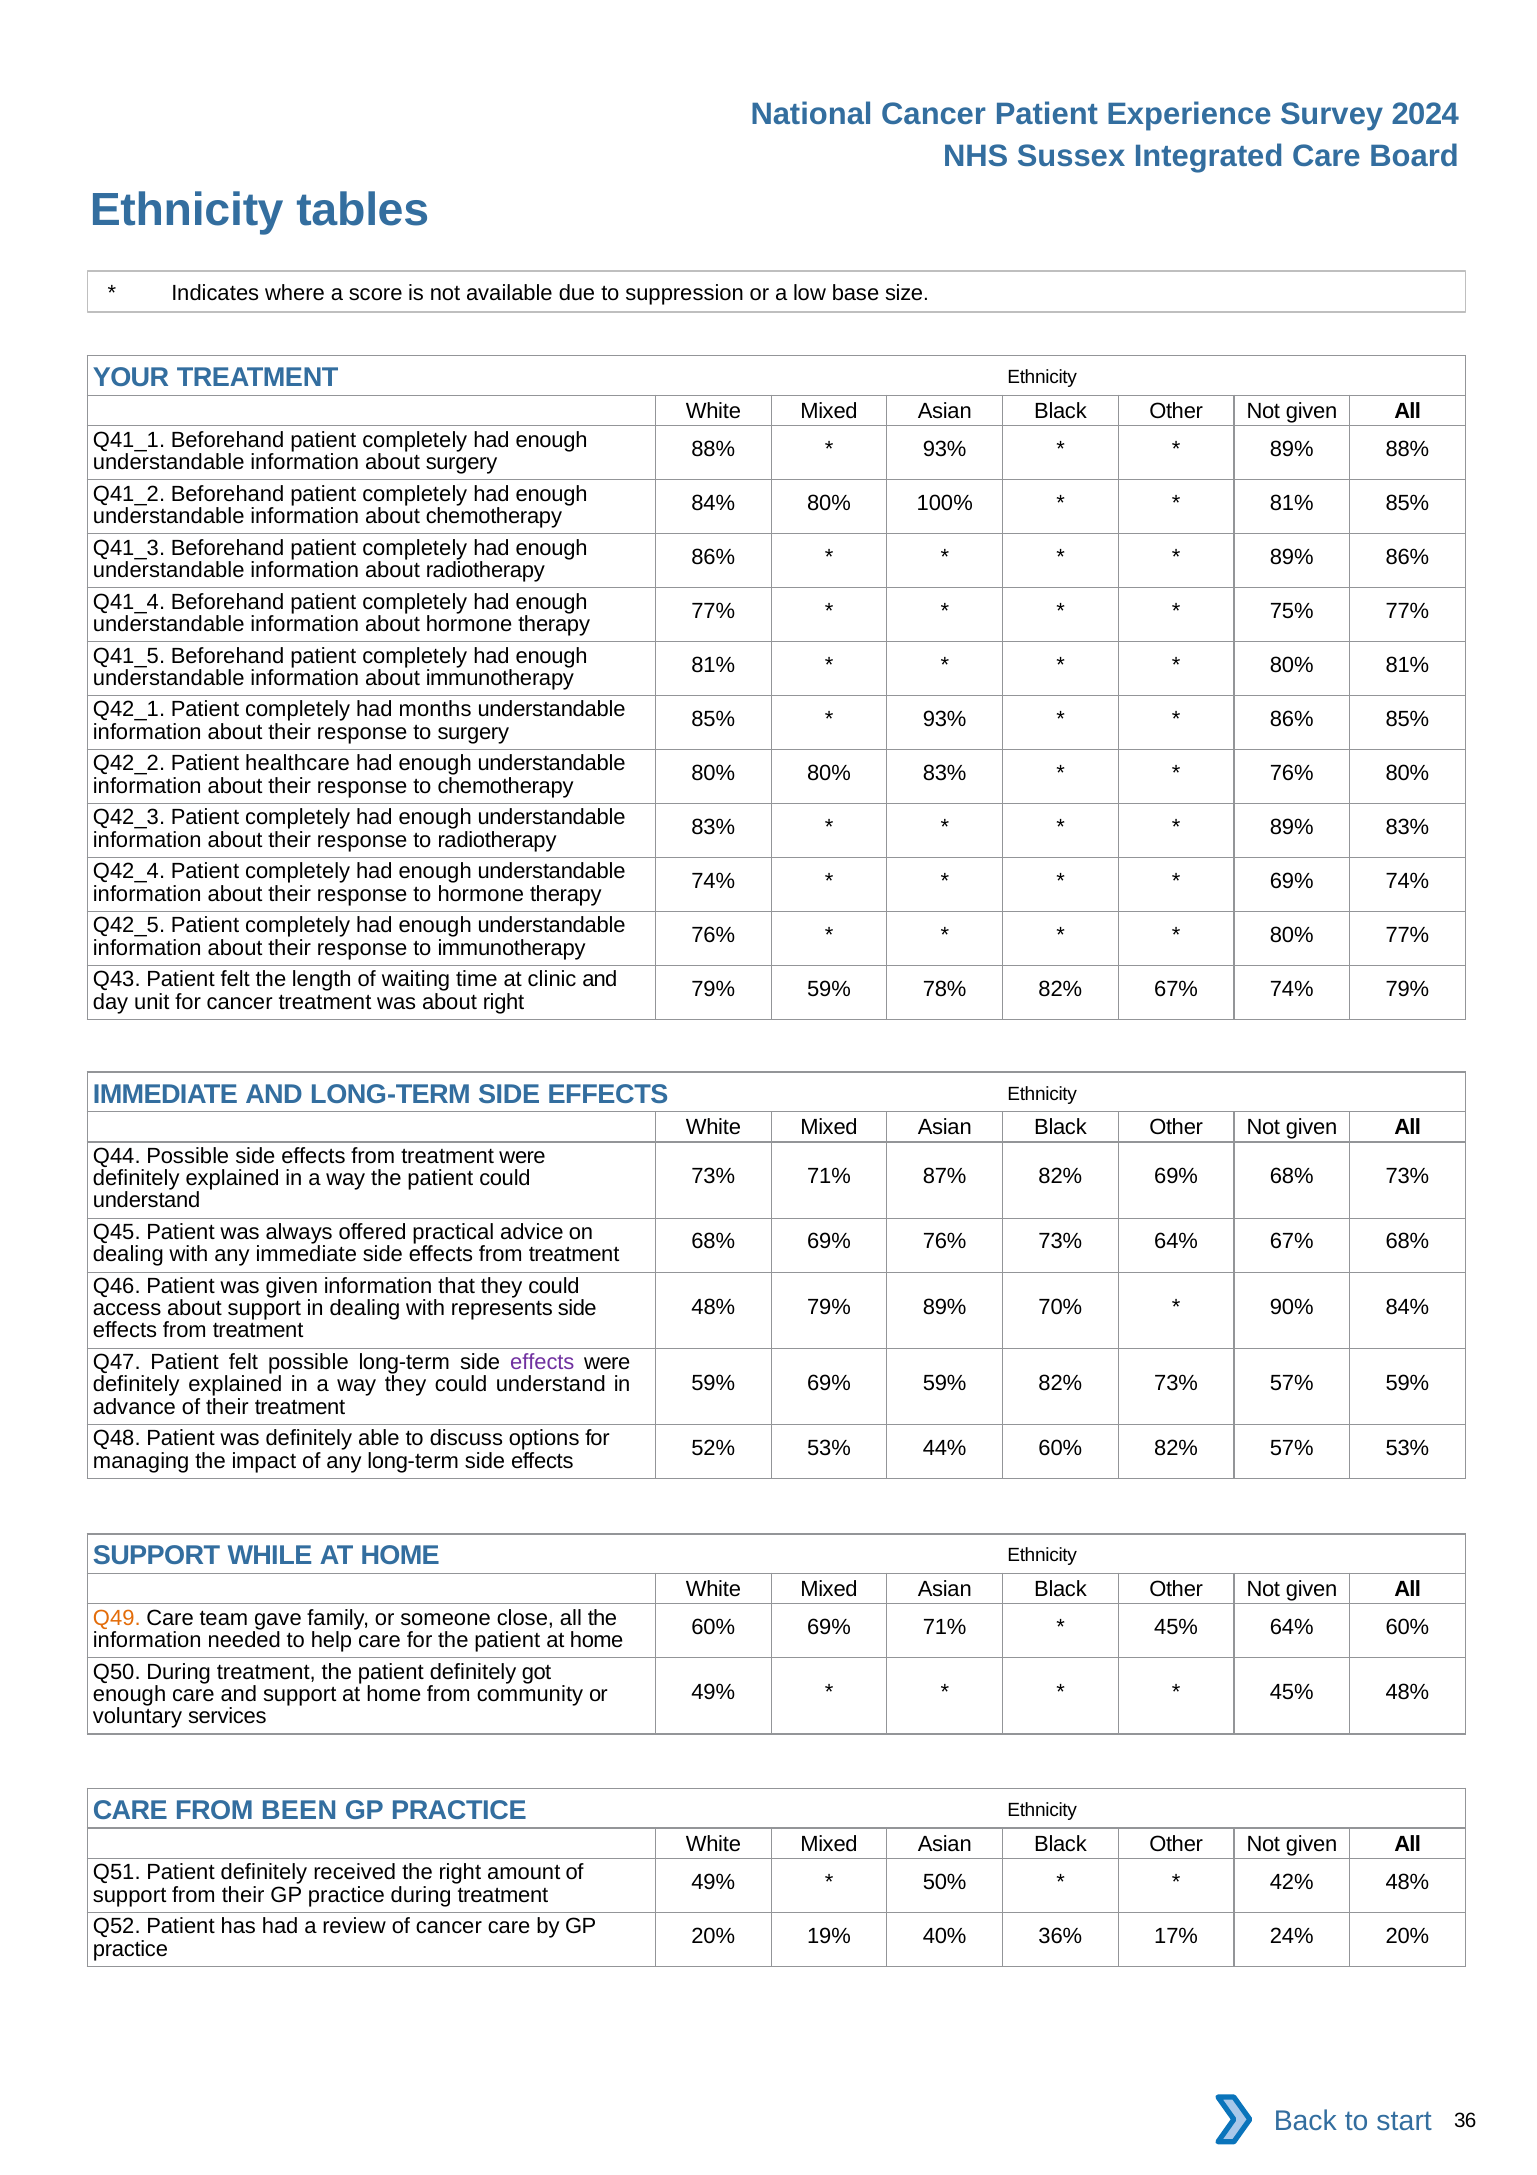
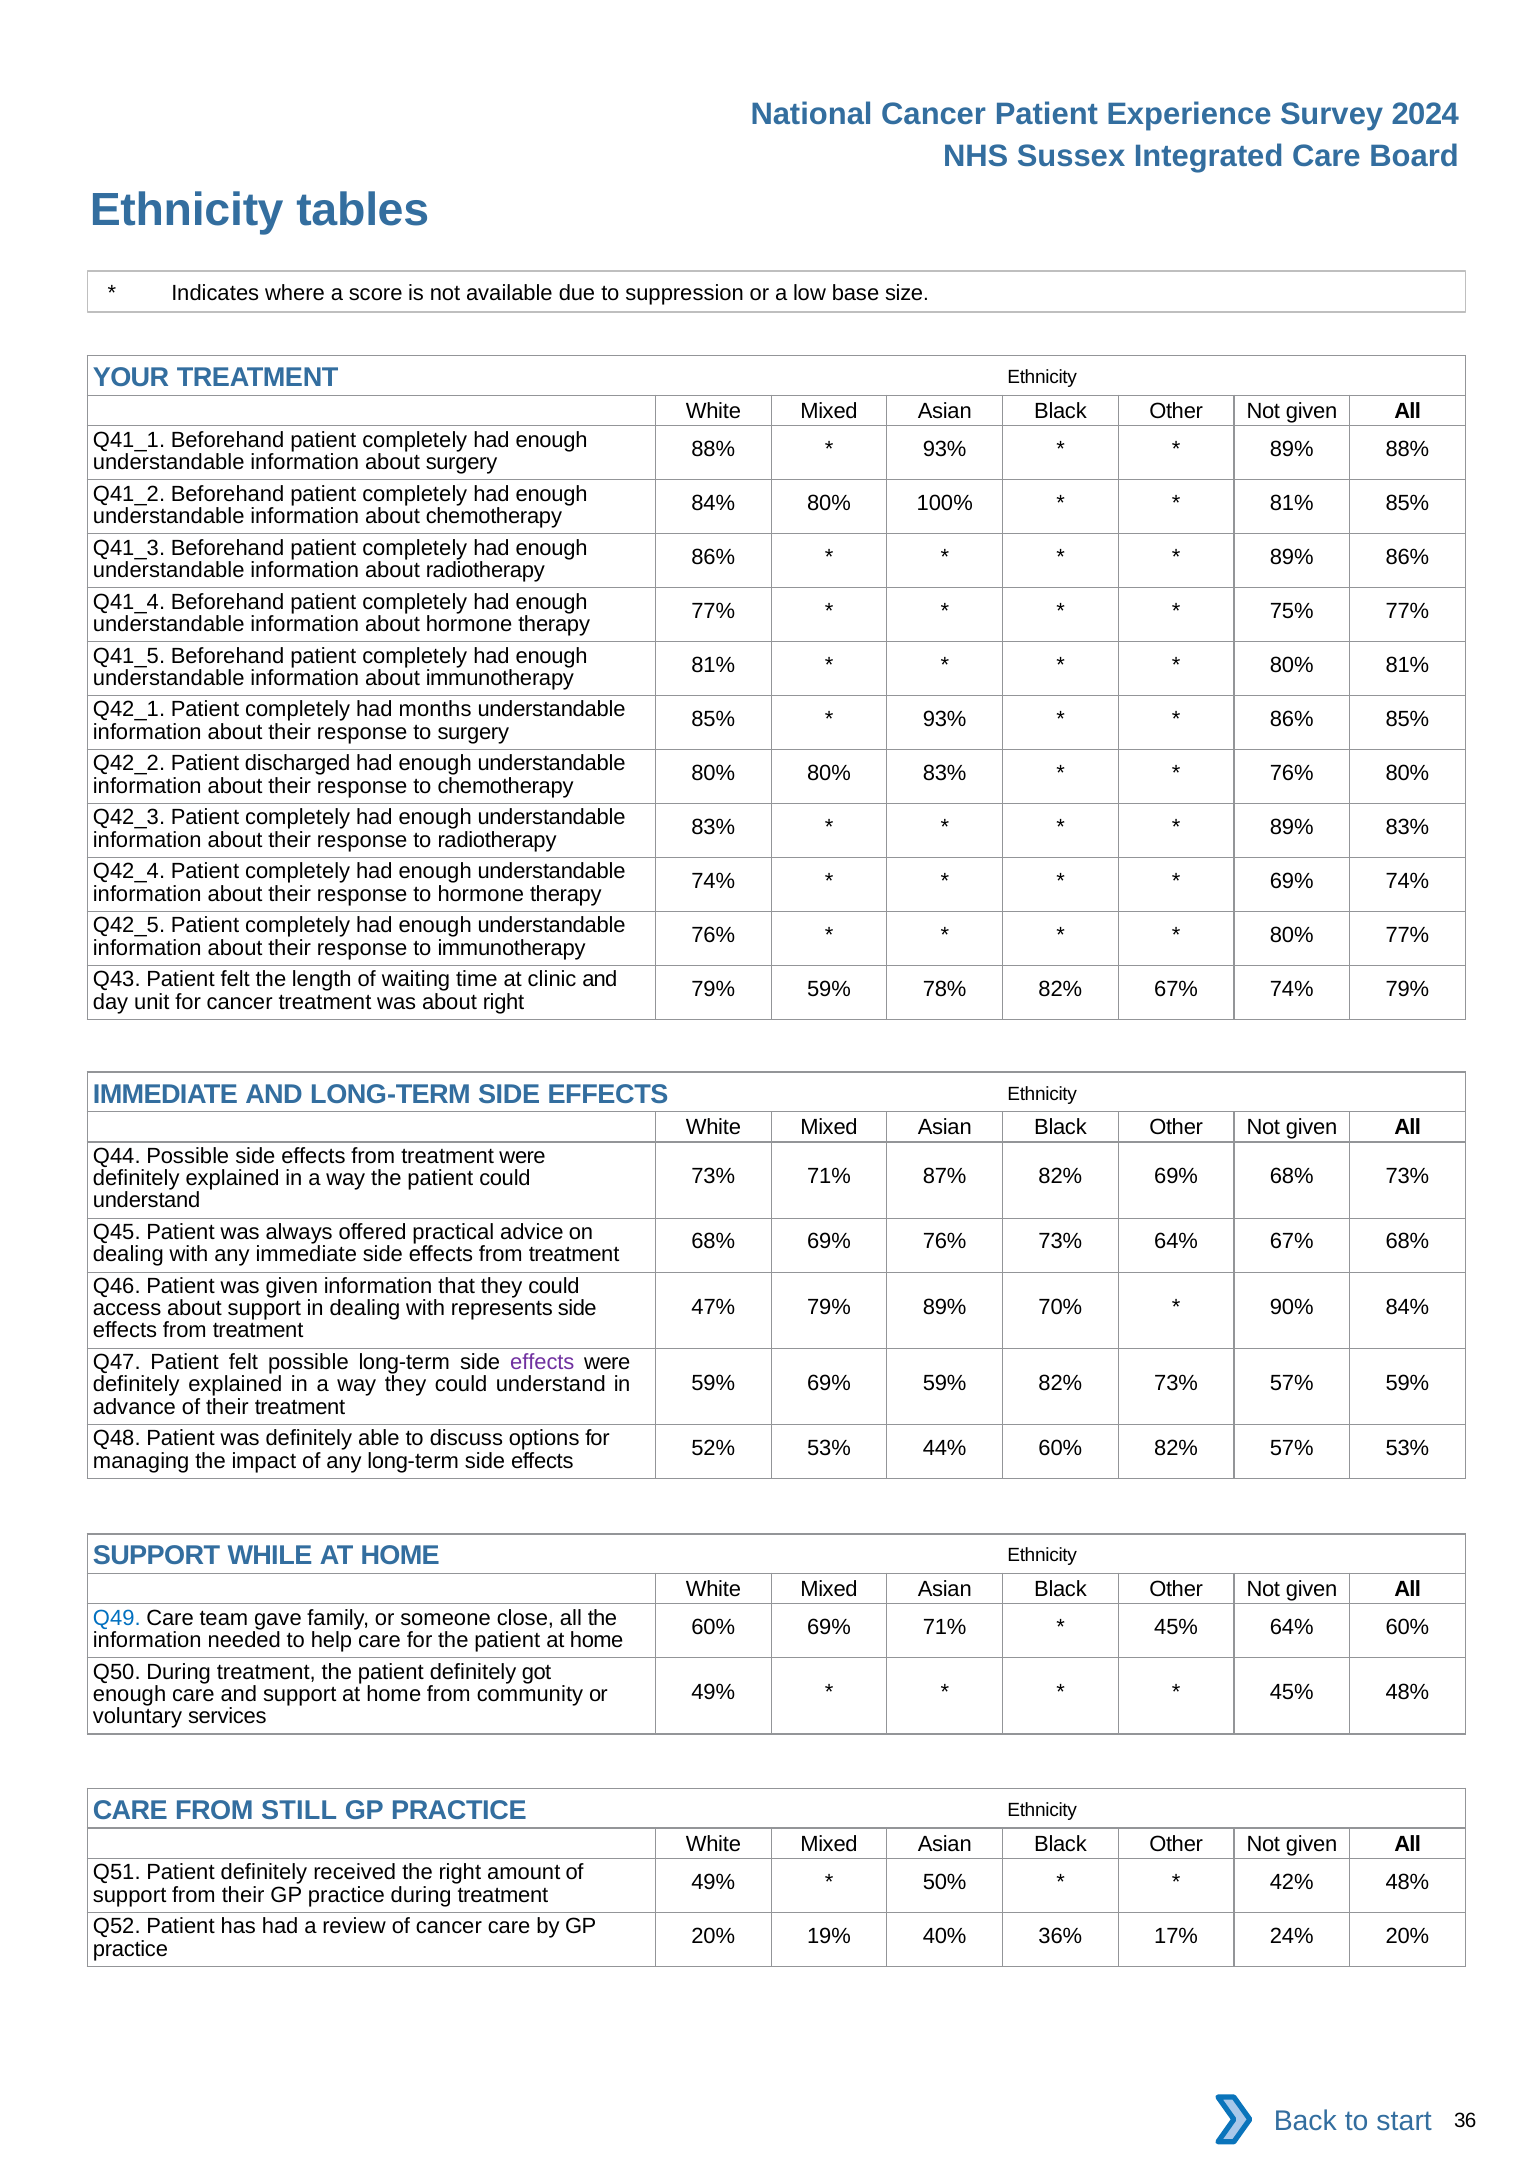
healthcare: healthcare -> discharged (298, 764)
48%: 48% -> 47% (713, 1307)
Q49 colour: orange -> blue (117, 1618)
BEEN: BEEN -> STILL (299, 1811)
